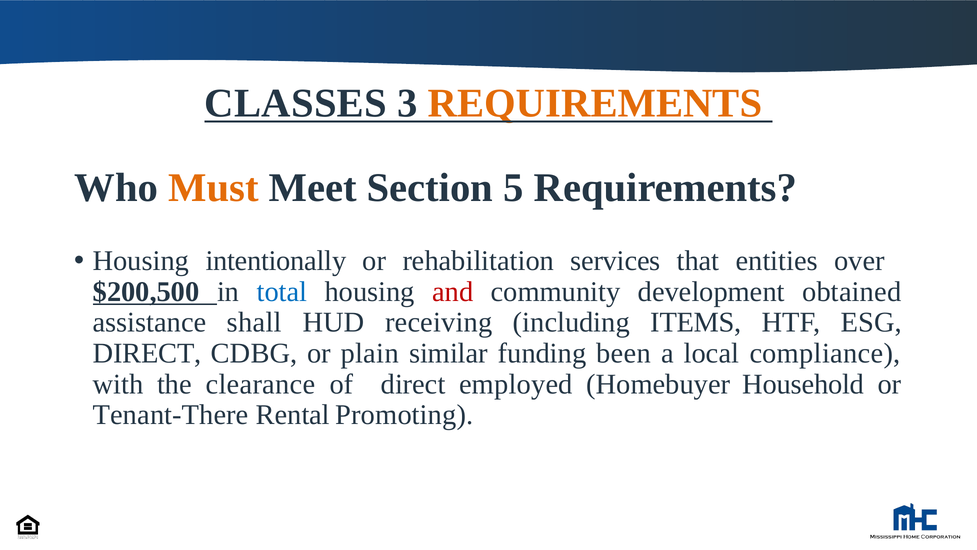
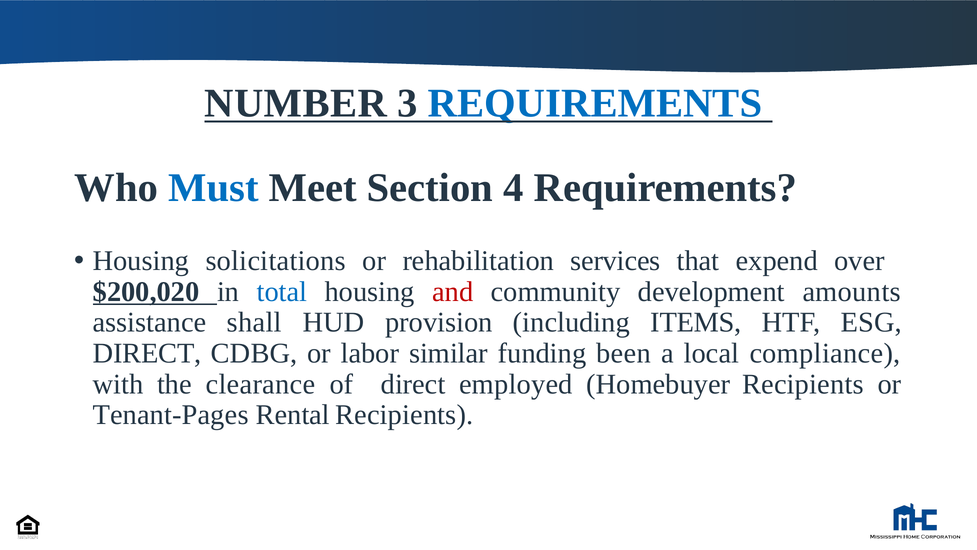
CLASSES: CLASSES -> NUMBER (296, 103)
REQUIREMENTS colour: orange -> blue (595, 103)
Must colour: orange -> blue (213, 188)
5: 5 -> 4 (513, 188)
intentionally: intentionally -> solicitations (276, 261)
entities: entities -> expend (777, 261)
$200,500: $200,500 -> $200,020 (146, 292)
obtained: obtained -> amounts (852, 292)
receiving: receiving -> provision (439, 322)
plain: plain -> labor (370, 353)
Homebuyer Household: Household -> Recipients (803, 384)
Tenant-There: Tenant-There -> Tenant-Pages (171, 415)
Rental Promoting: Promoting -> Recipients (404, 415)
